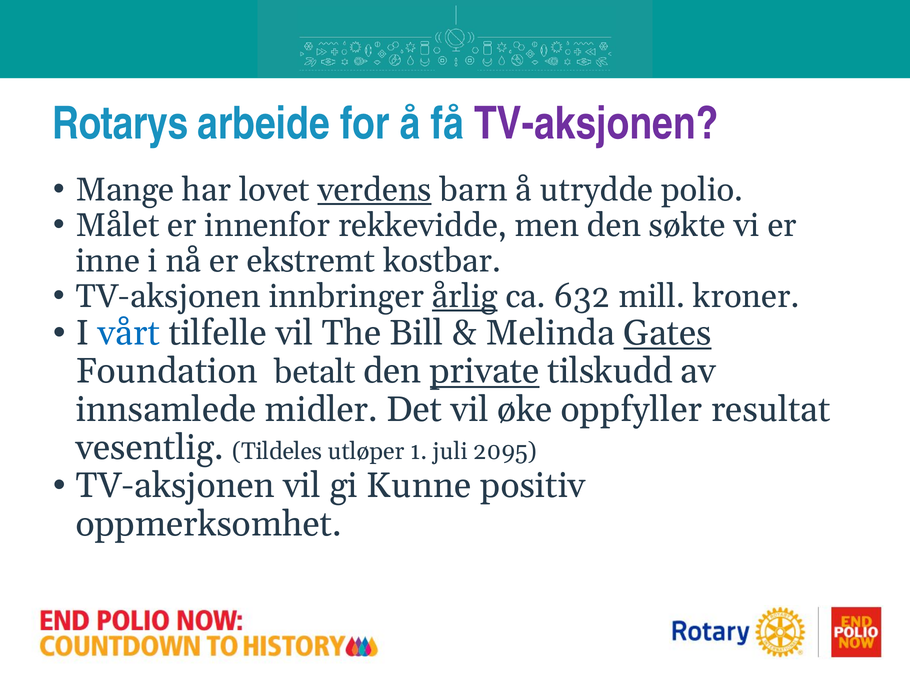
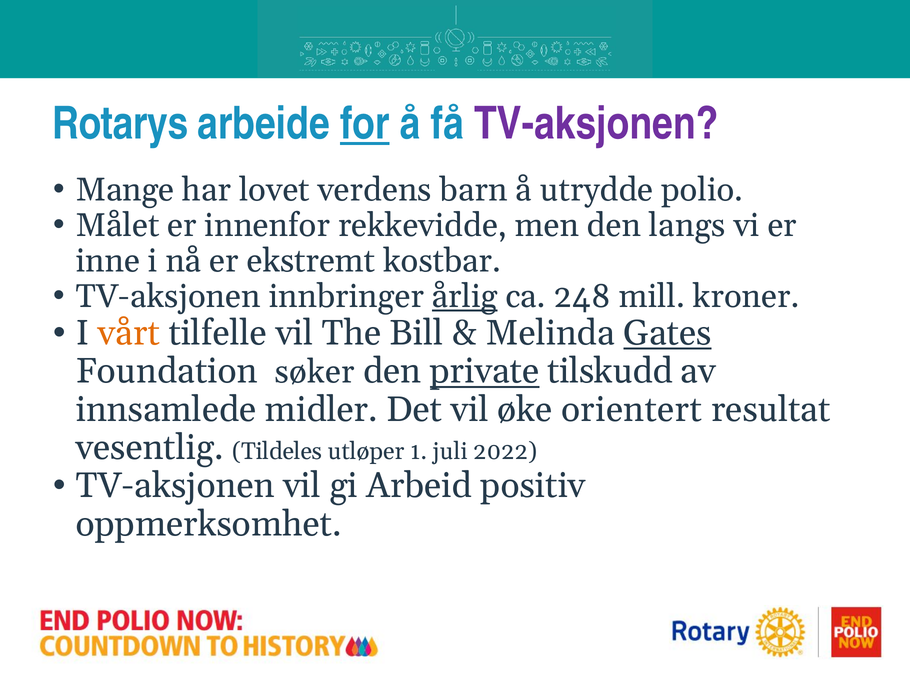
for underline: none -> present (365, 124)
verdens underline: present -> none (375, 190)
søkte: søkte -> langs (687, 225)
632: 632 -> 248 (582, 297)
vårt colour: blue -> orange (129, 333)
betalt: betalt -> søker (315, 372)
oppfyller: oppfyller -> orientert (631, 410)
2095: 2095 -> 2022 (505, 452)
Kunne: Kunne -> Arbeid (419, 486)
